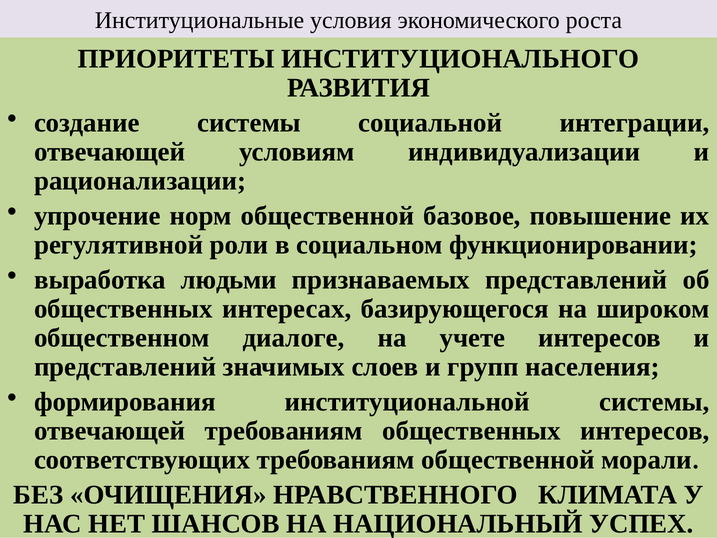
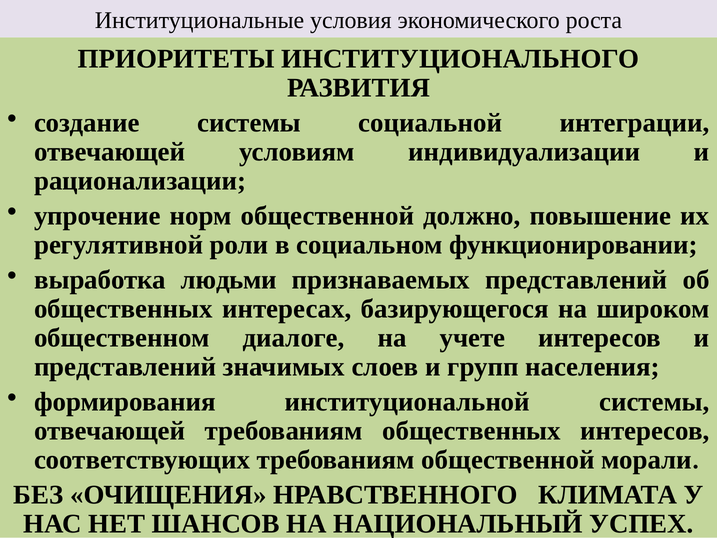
базовое: базовое -> должно (472, 216)
